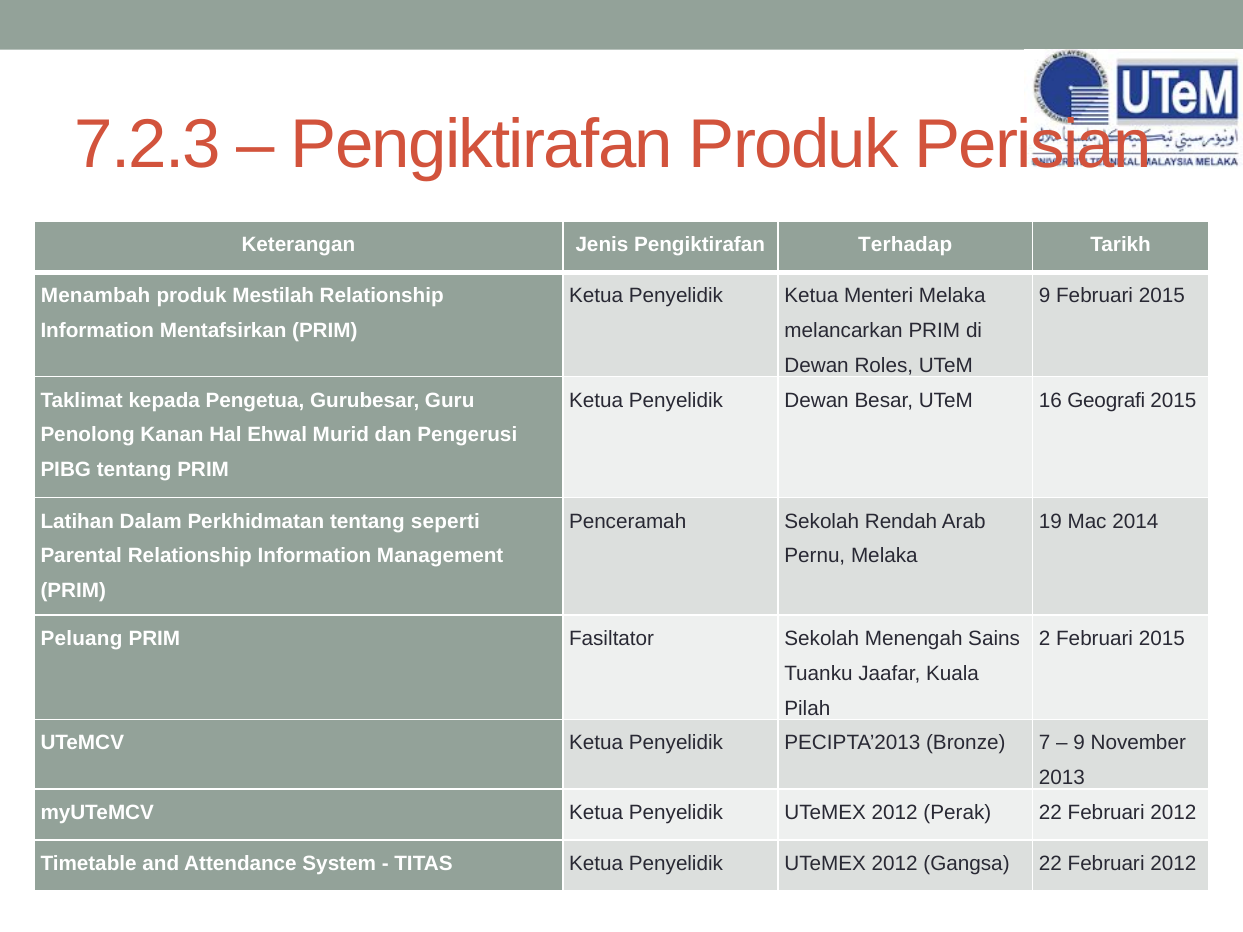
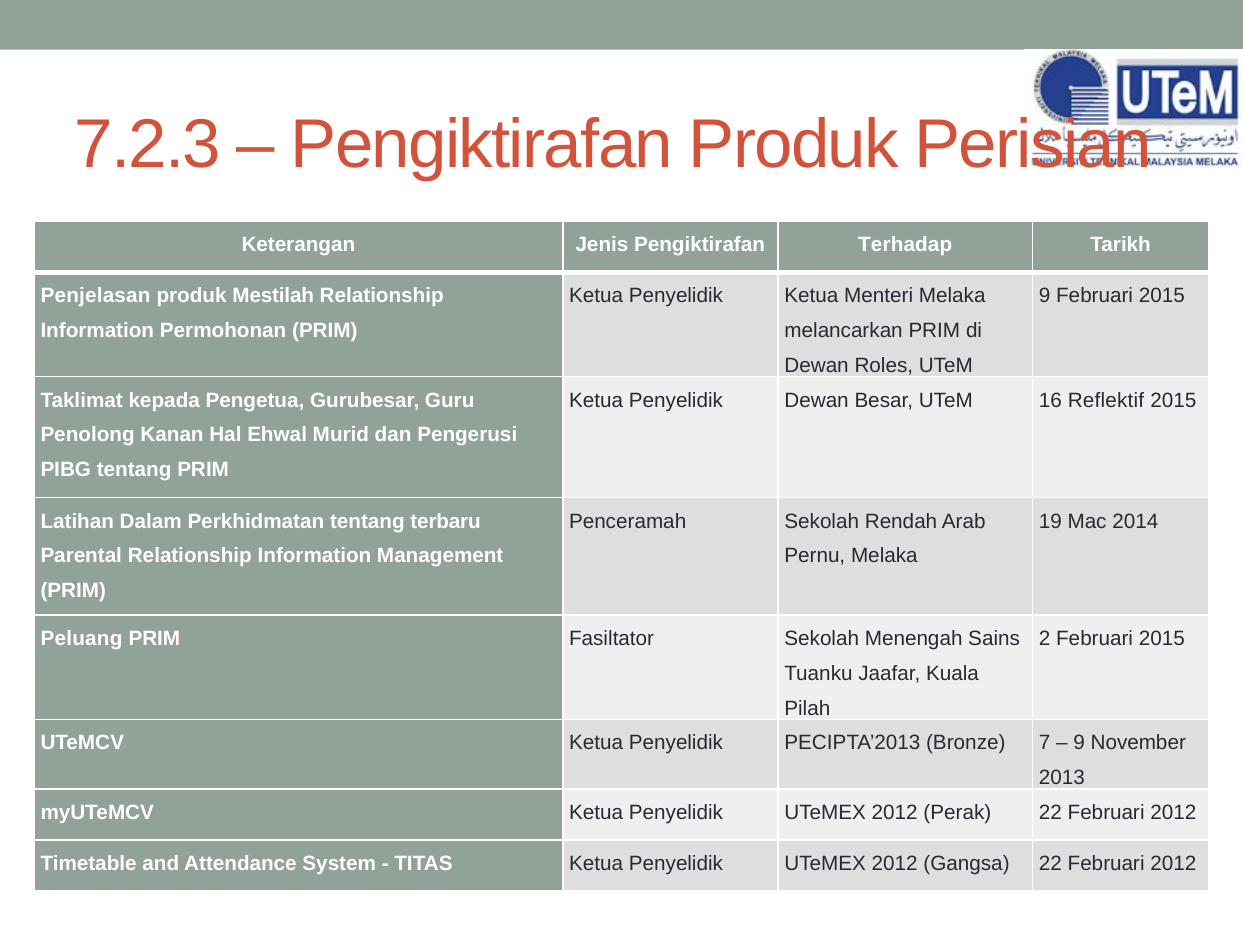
Menambah: Menambah -> Penjelasan (96, 296)
Mentafsirkan: Mentafsirkan -> Permohonan (223, 331)
Geografi: Geografi -> Reflektif (1106, 400)
seperti: seperti -> terbaru (446, 521)
